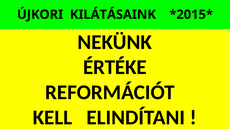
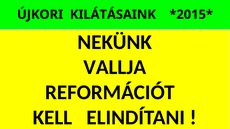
ÉRTÉKE: ÉRTÉKE -> VALLJA (115, 67)
